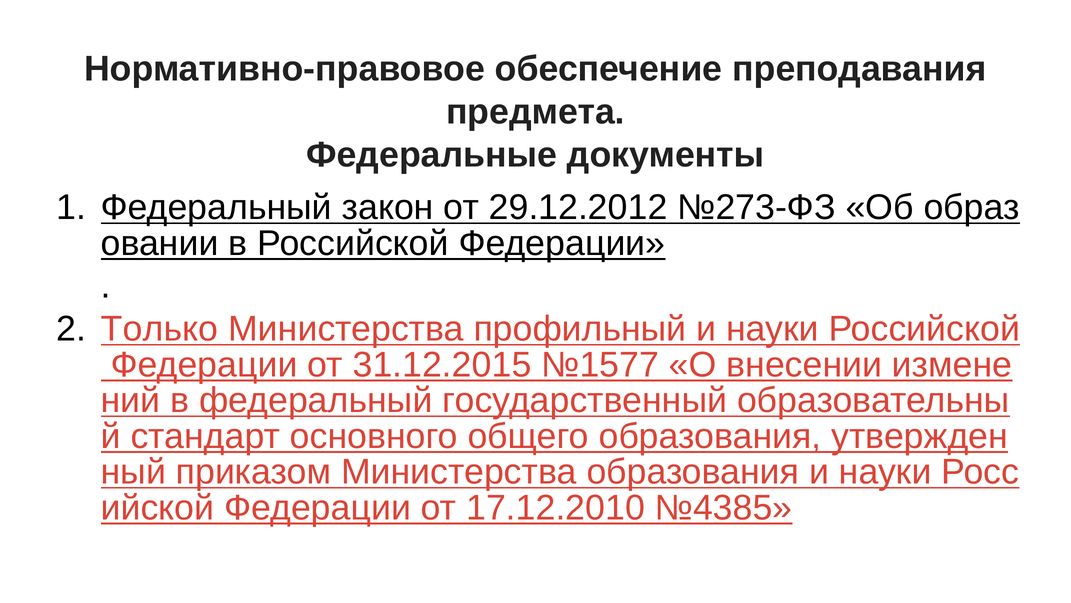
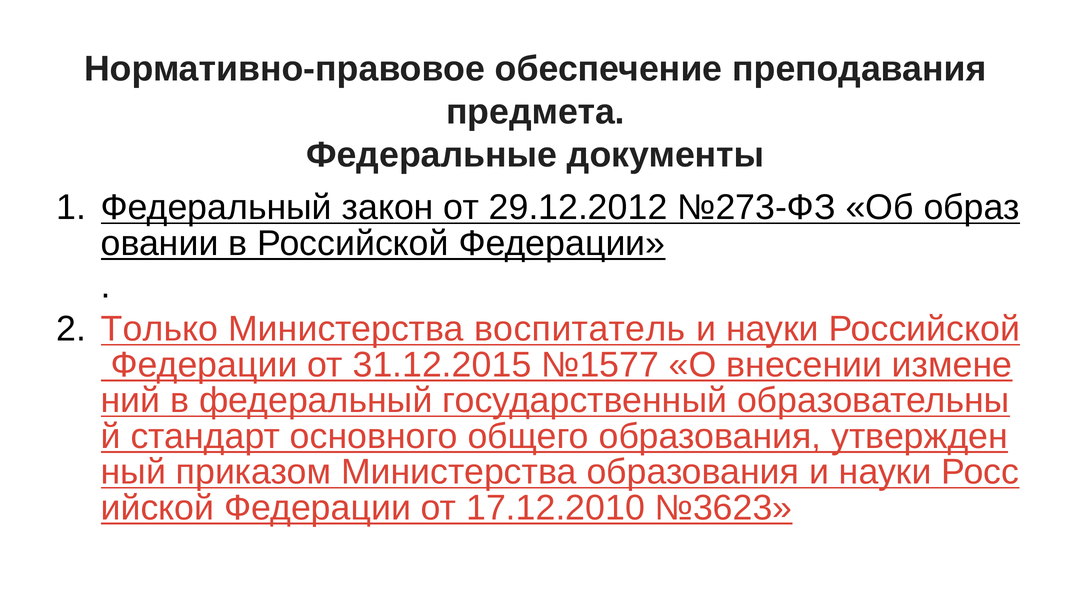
профильный: профильный -> воспитатель (580, 329)
№4385: №4385 -> №3623 (724, 507)
